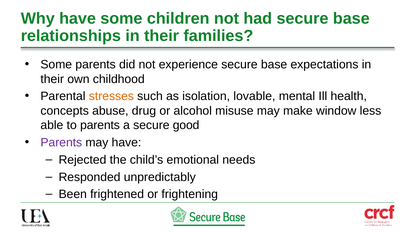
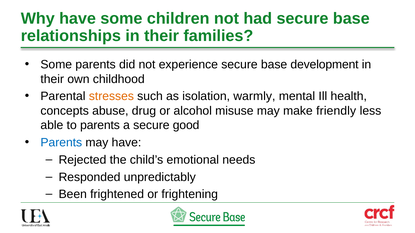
expectations: expectations -> development (325, 65)
lovable: lovable -> warmly (254, 96)
window: window -> friendly (336, 111)
Parents colour: purple -> blue (61, 143)
